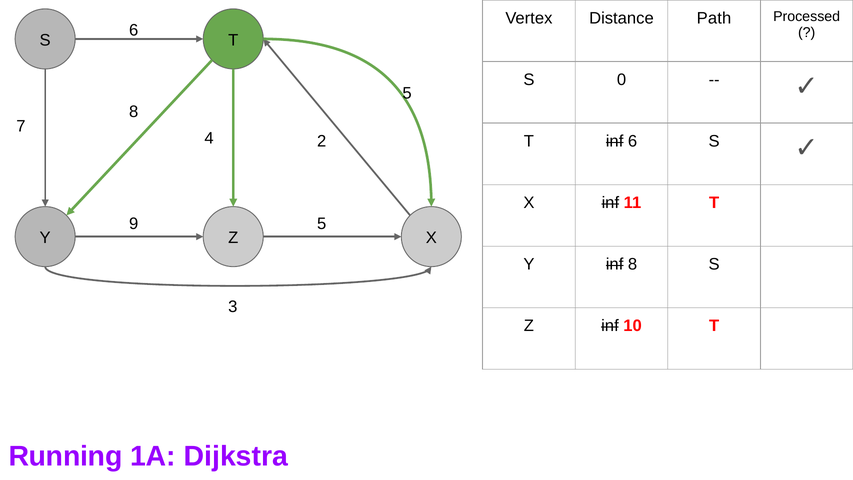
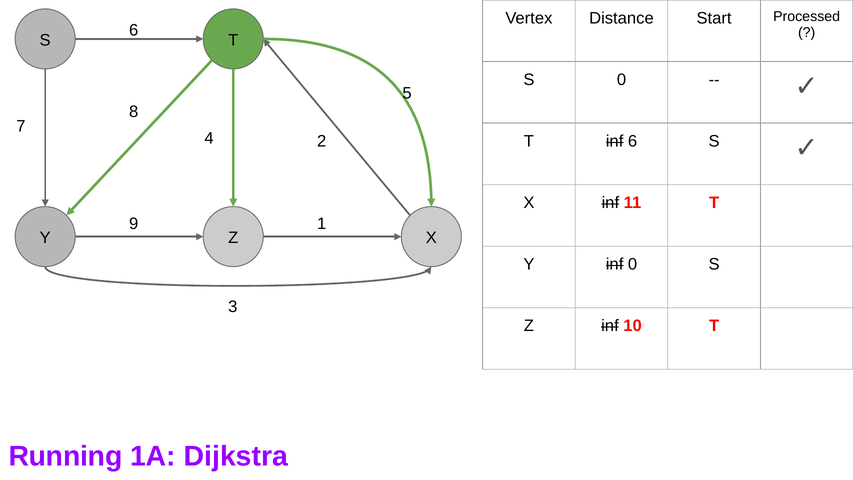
Path: Path -> Start (714, 18)
9 5: 5 -> 1 (322, 224)
inf 8: 8 -> 0 (633, 264)
